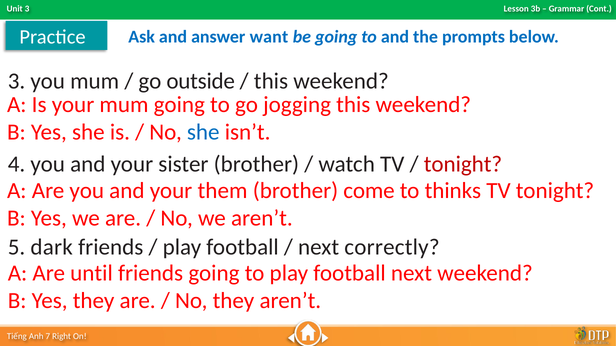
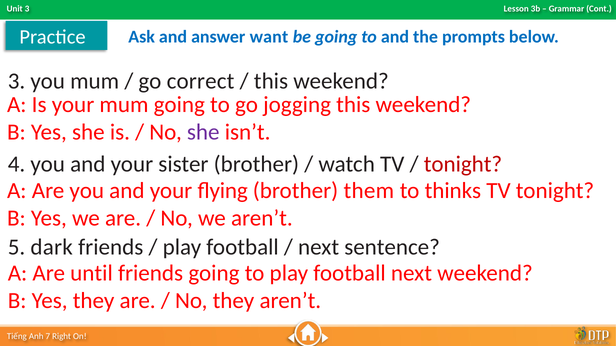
outside: outside -> correct (201, 81)
she colour: blue -> purple (203, 132)
them: them -> ﬂying (223, 191)
come: come -> them (369, 191)
correctly: correctly -> sentence (392, 247)
